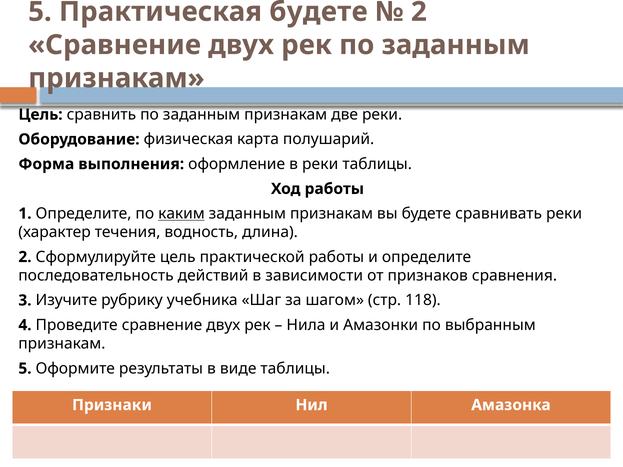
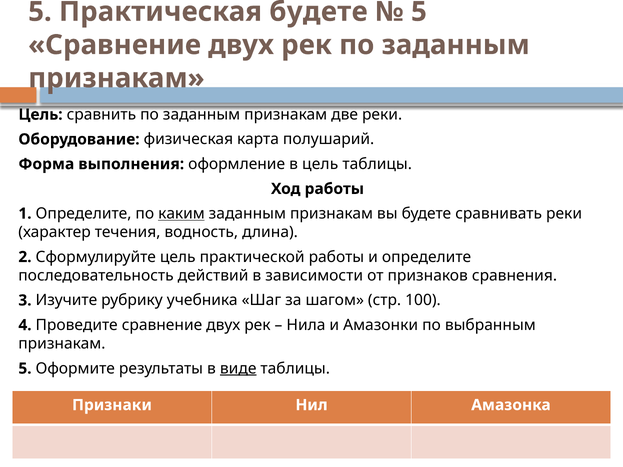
2: 2 -> 5 (419, 12)
в реки: реки -> цель (320, 164)
118: 118 -> 100 (423, 301)
виде underline: none -> present (238, 369)
